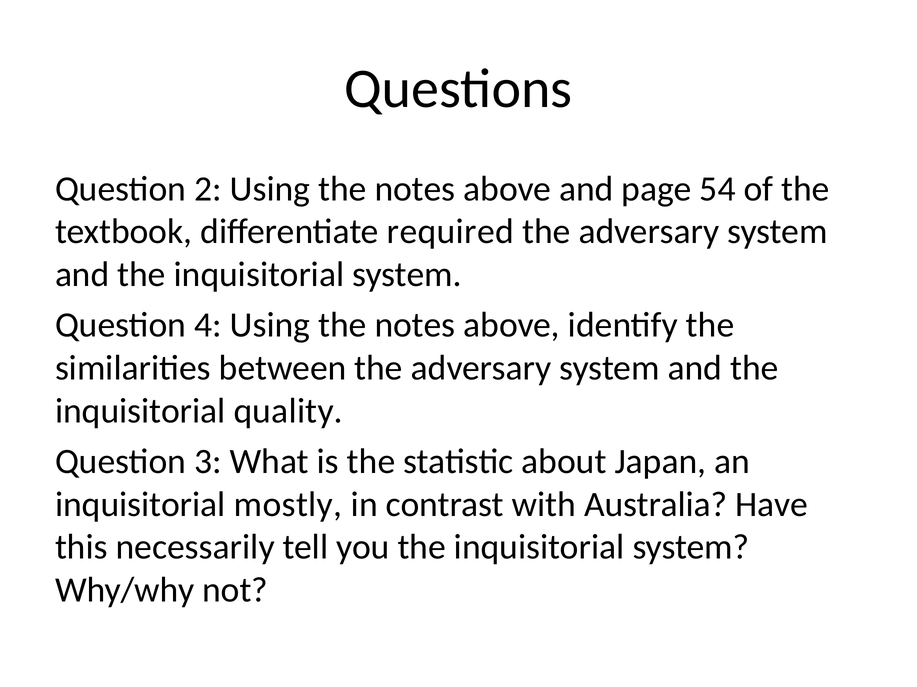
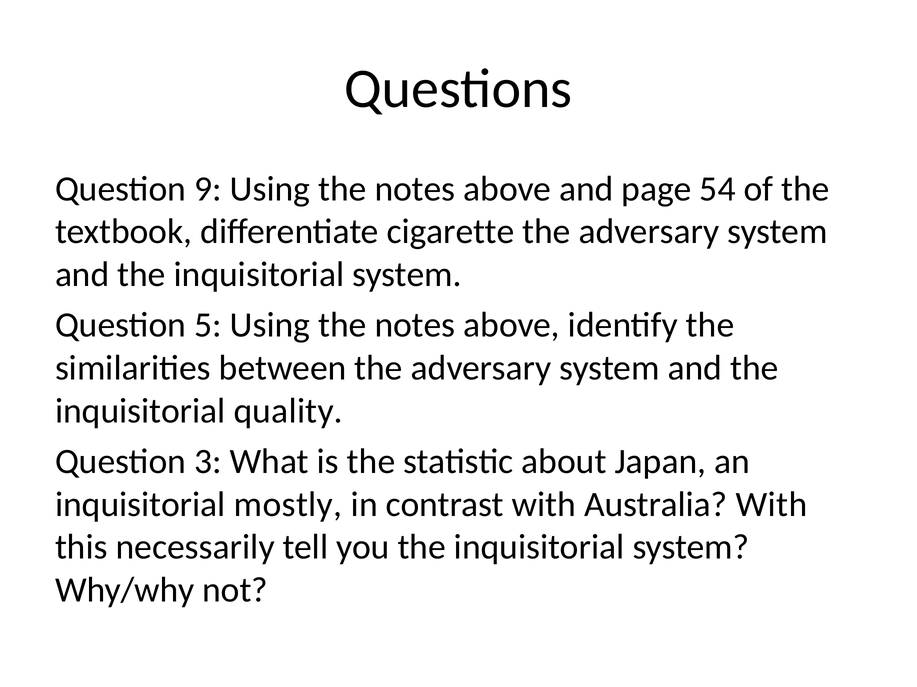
2: 2 -> 9 (208, 189)
required: required -> cigarette (451, 232)
4: 4 -> 5 (208, 326)
Australia Have: Have -> With (771, 505)
